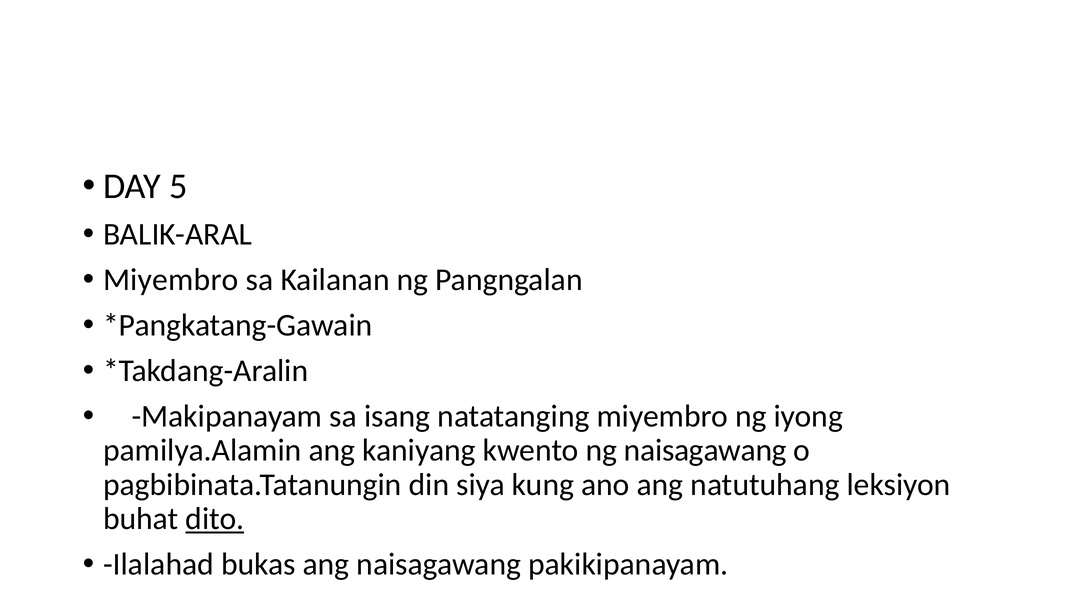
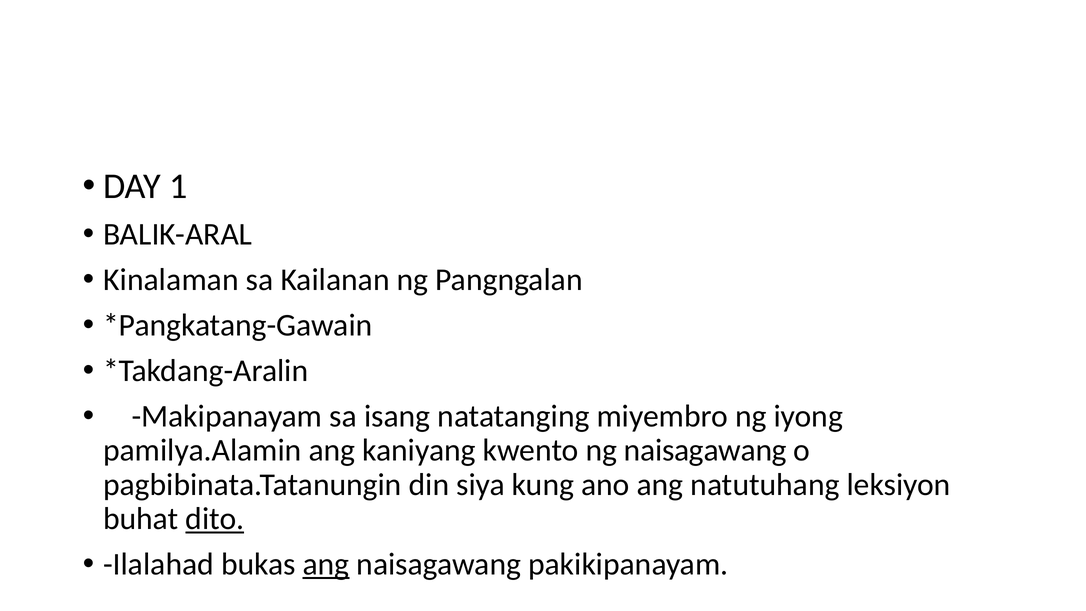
5: 5 -> 1 (178, 186)
Miyembro: Miyembro -> Kinalaman (171, 280)
ang underline: none -> present (326, 564)
